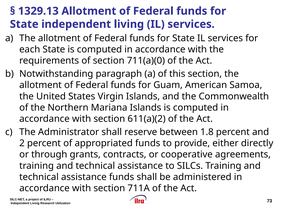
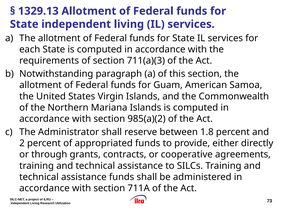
711(a)(0: 711(a)(0 -> 711(a)(3 (146, 61)
611(a)(2: 611(a)(2 -> 985(a)(2 (147, 119)
